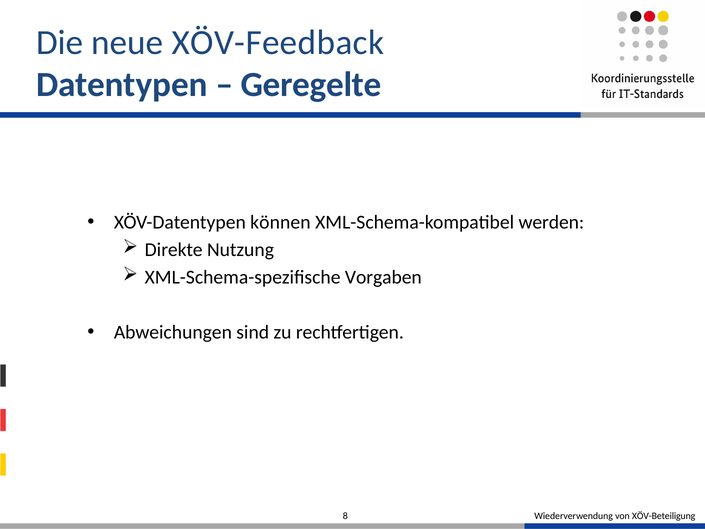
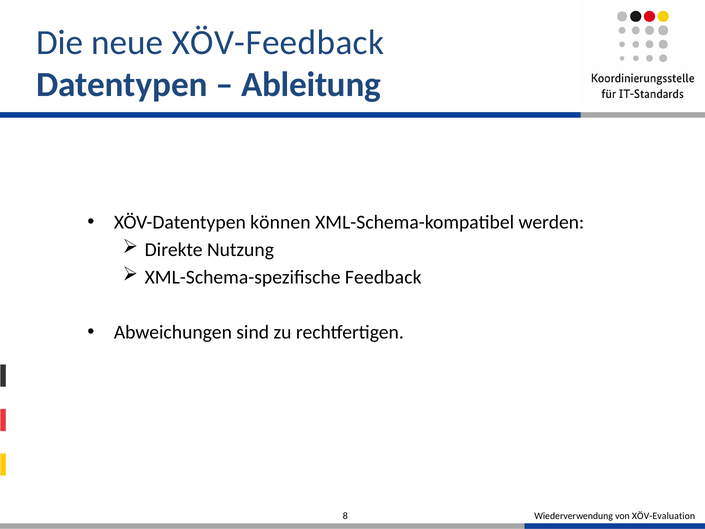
Geregelte: Geregelte -> Ableitung (311, 85)
Vorgaben: Vorgaben -> Feedback (383, 277)
XÖV-Beteiligung: XÖV-Beteiligung -> XÖV-Evaluation (664, 516)
